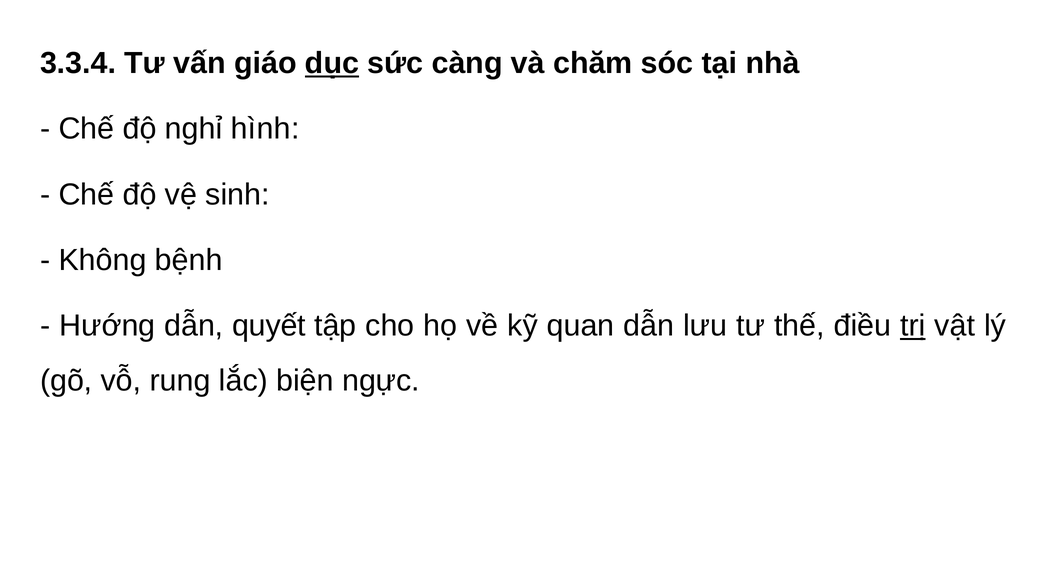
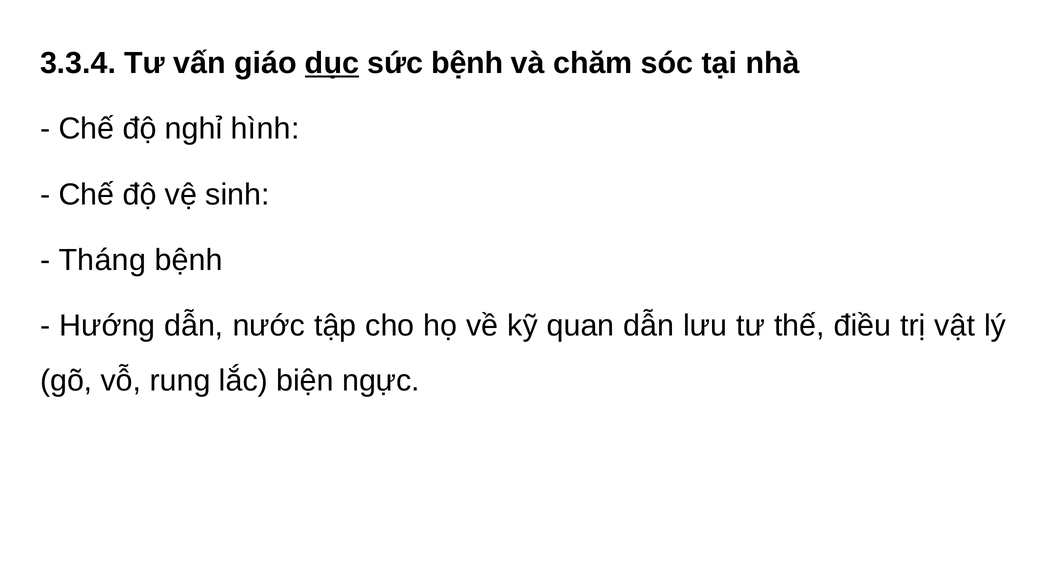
sức càng: càng -> bệnh (467, 63)
Không: Không -> Tháng (102, 260)
quyết: quyết -> nước (269, 325)
trị underline: present -> none (913, 325)
